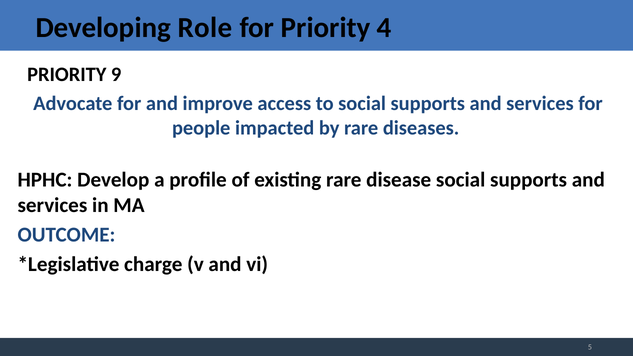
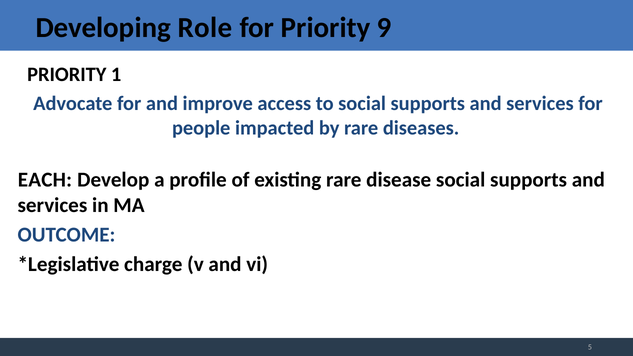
4: 4 -> 9 (384, 28)
9: 9 -> 1 (116, 75)
HPHC: HPHC -> EACH (45, 180)
